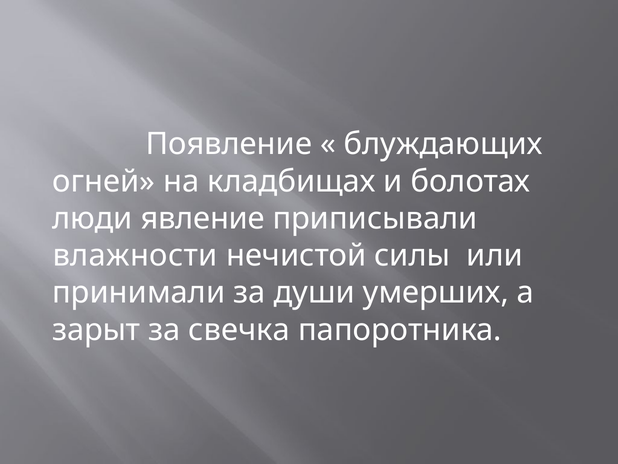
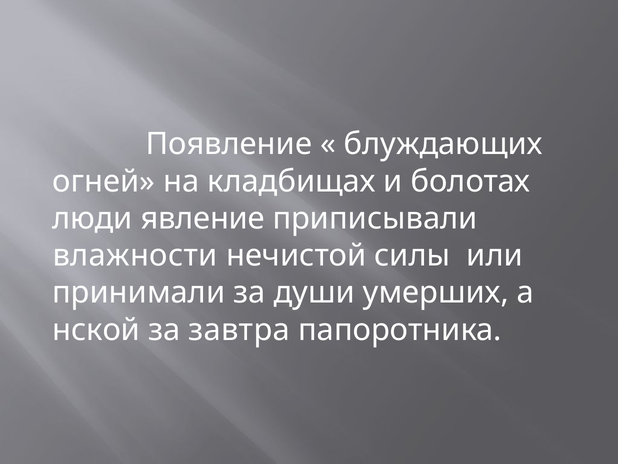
зарыт: зарыт -> нской (96, 330)
свечка: свечка -> завтра (239, 330)
